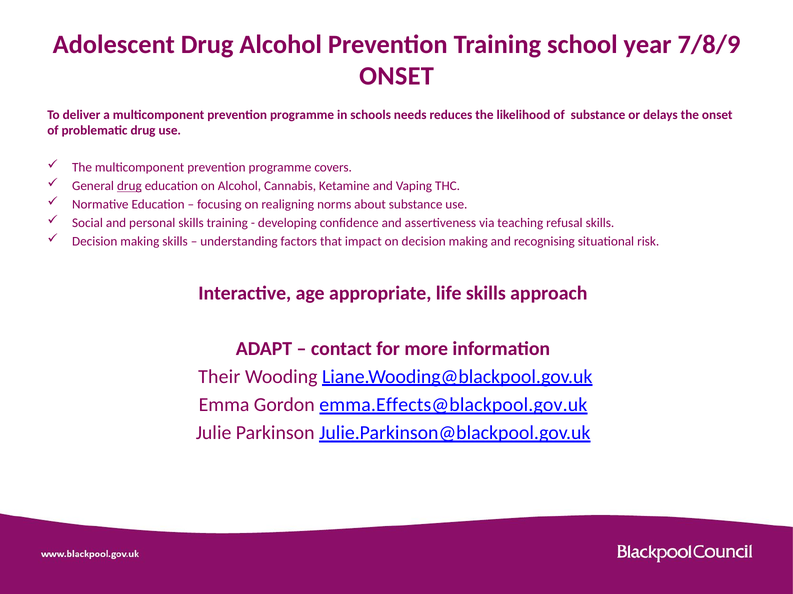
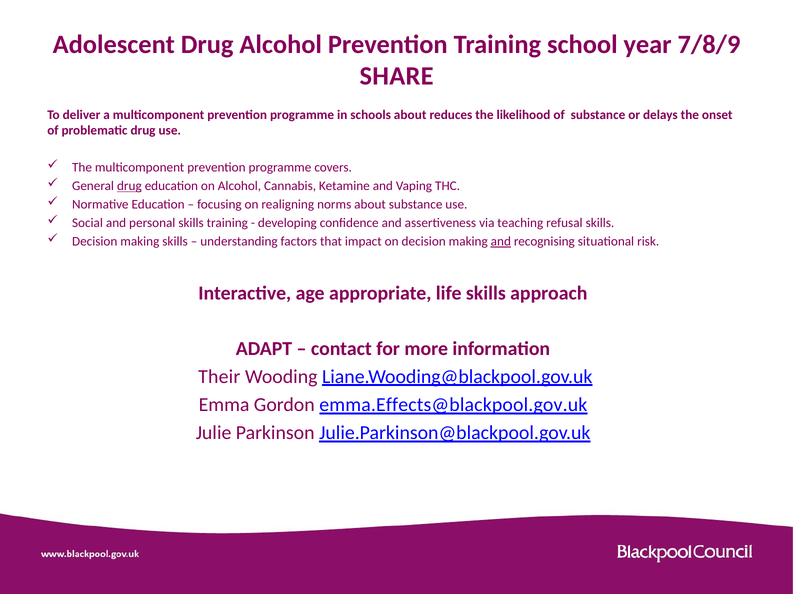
ONSET: ONSET -> SHARE (397, 76)
schools needs: needs -> about (410, 115)
and underline: none -> present (501, 242)
